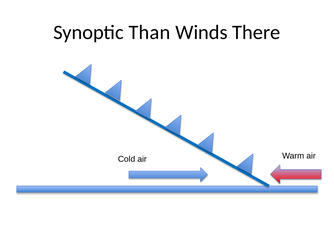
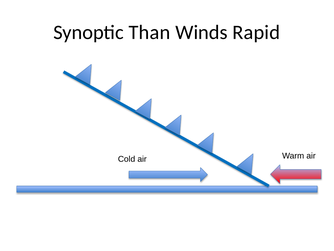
There: There -> Rapid (256, 32)
